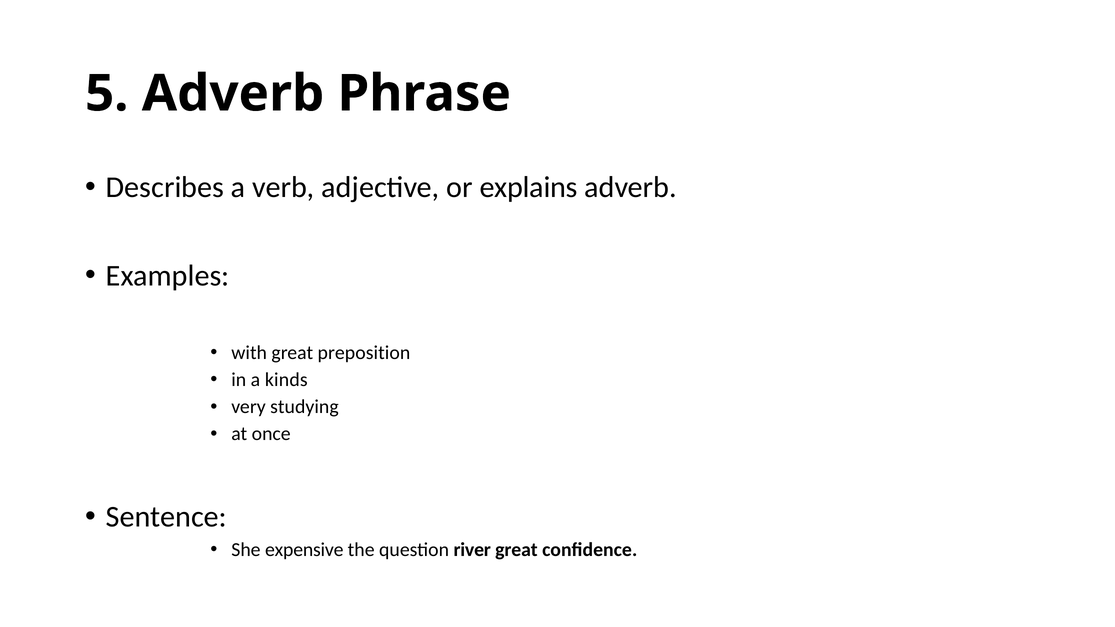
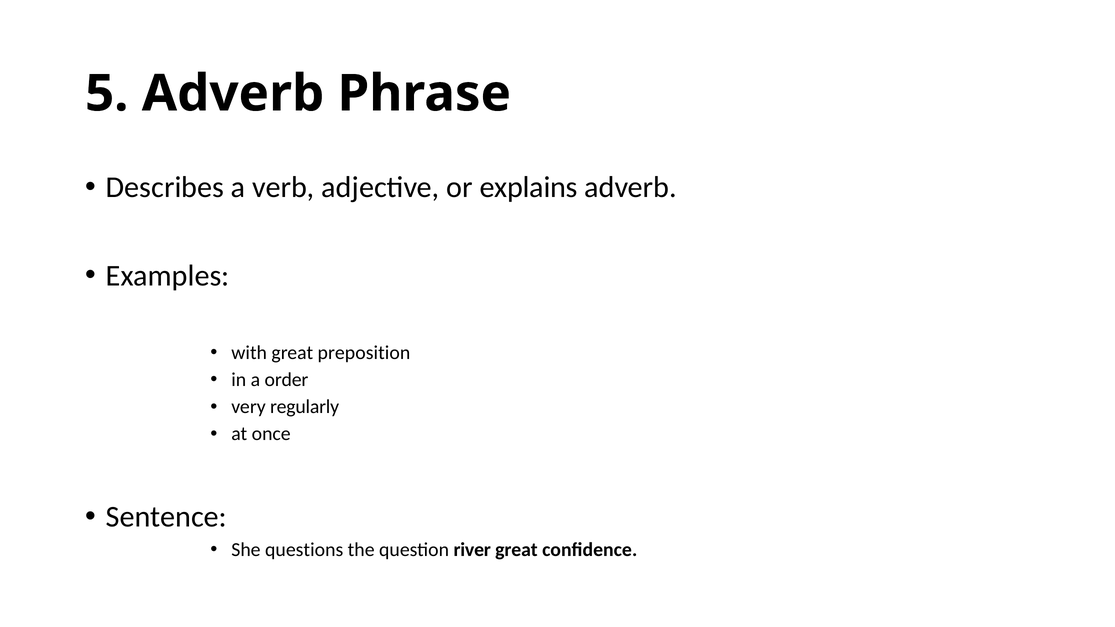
kinds: kinds -> order (286, 380)
studying: studying -> regularly (305, 407)
expensive: expensive -> questions (304, 550)
